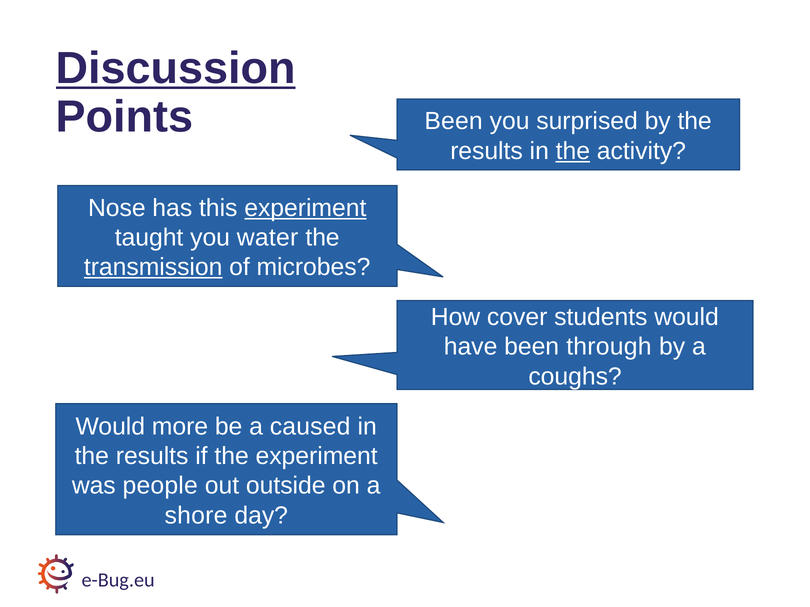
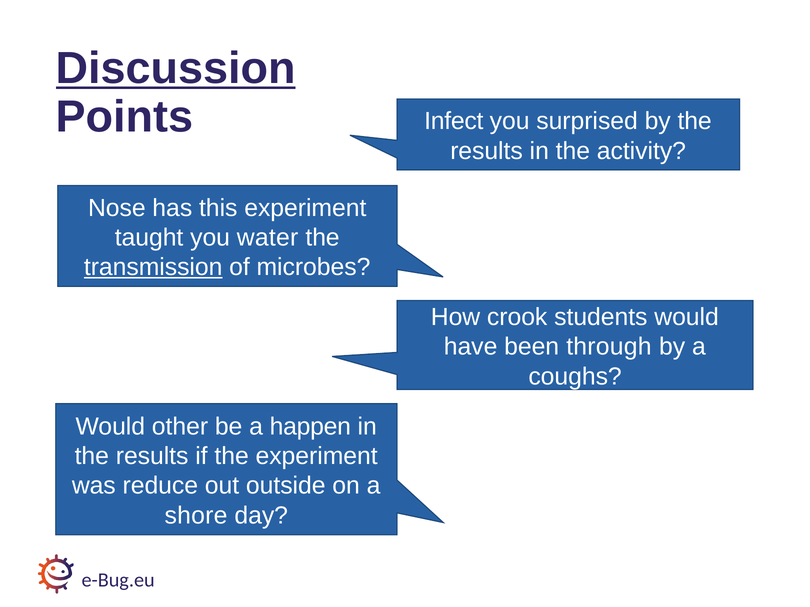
Points Been: Been -> Infect (454, 121)
the underline: present -> none (573, 151)
experiment underline: present -> none (305, 208)
cover: cover -> crook (517, 317)
more: more -> other (180, 427)
caused: caused -> happen (310, 427)
people: people -> reduce (160, 486)
